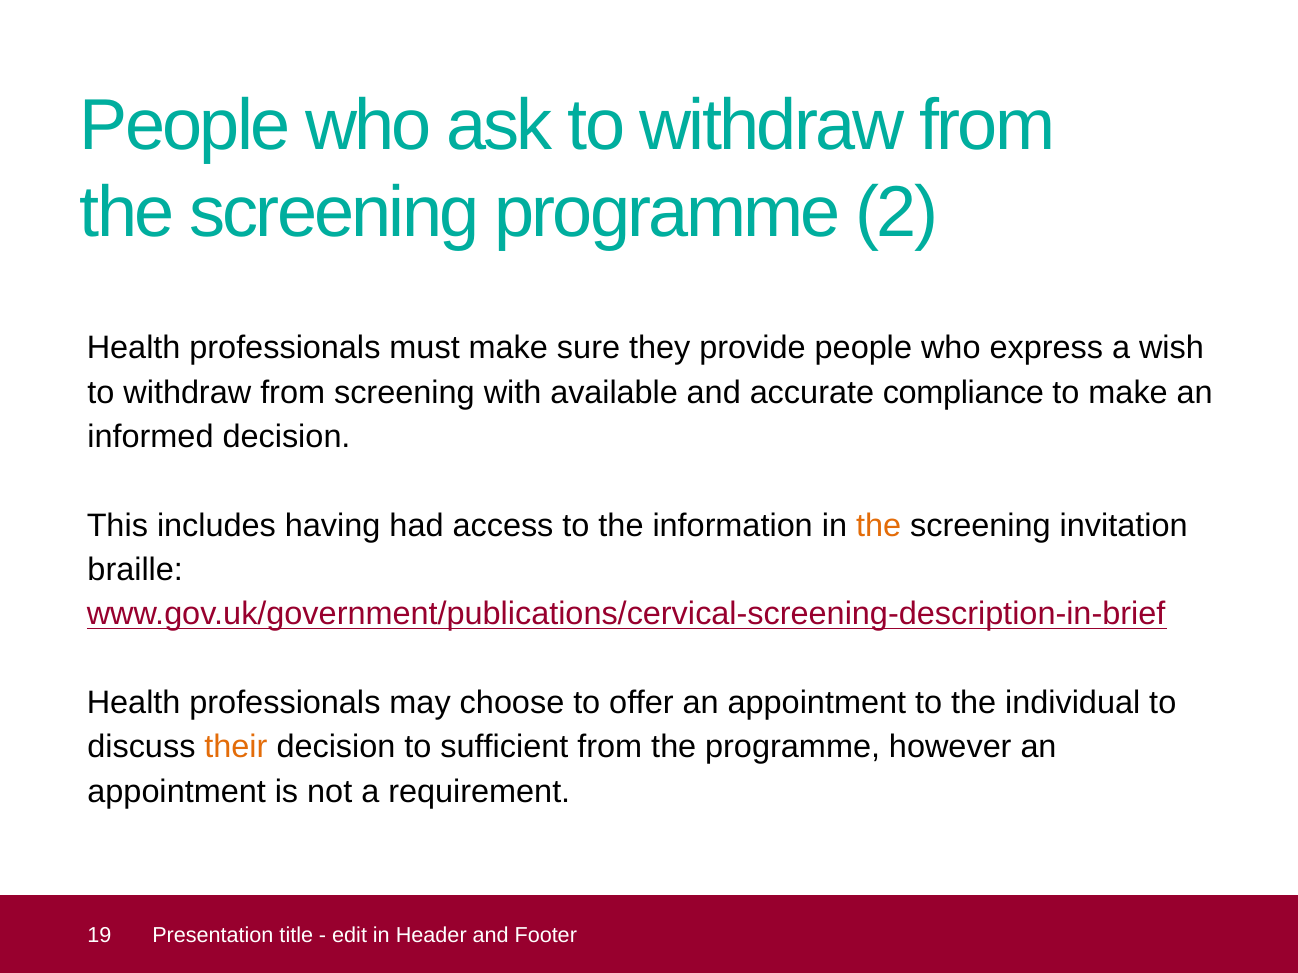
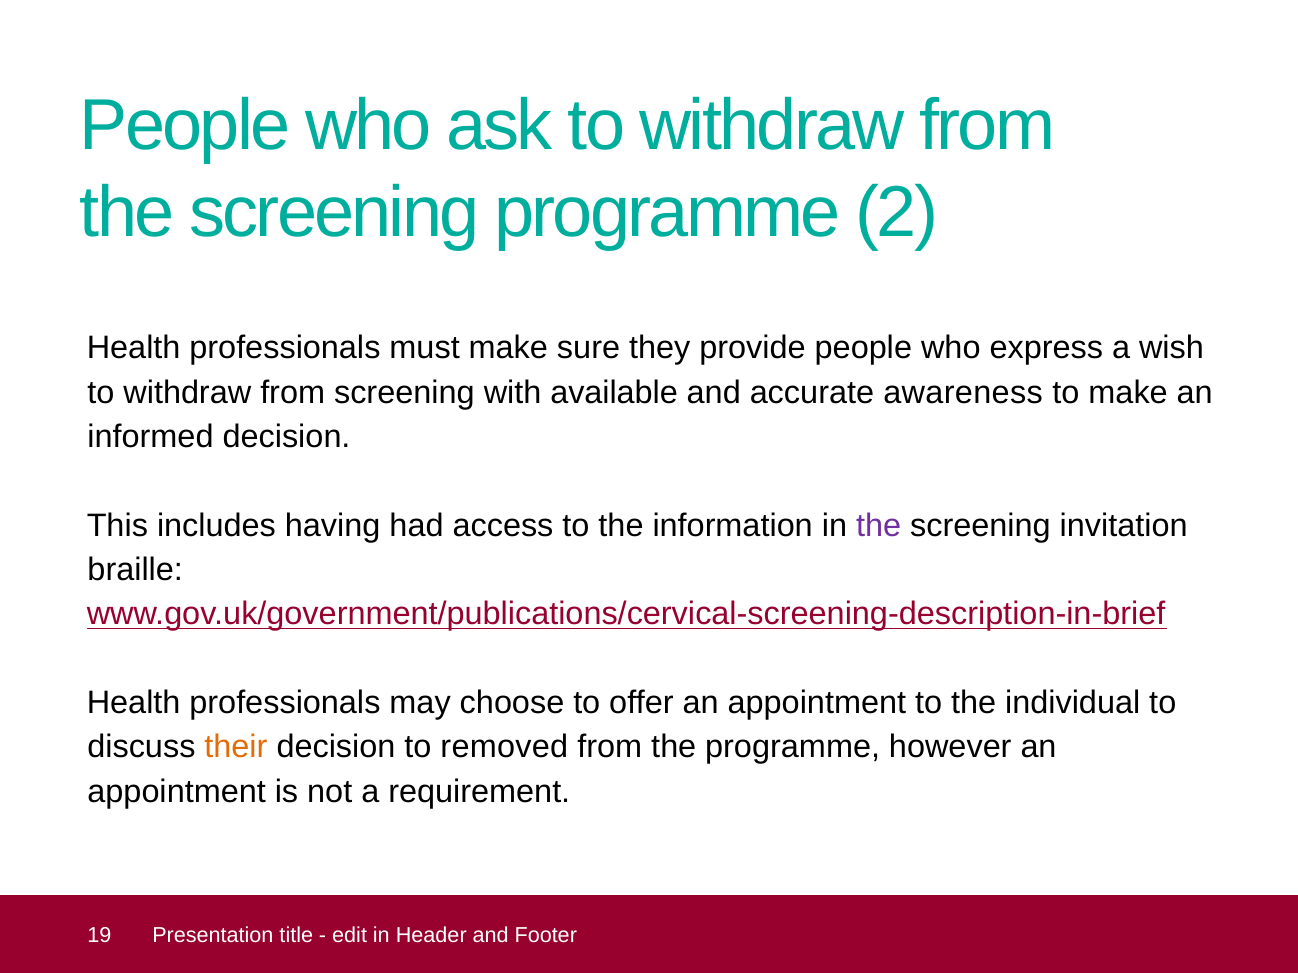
compliance: compliance -> awareness (963, 393)
the colour: orange -> purple (879, 526)
sufficient: sufficient -> removed (504, 748)
